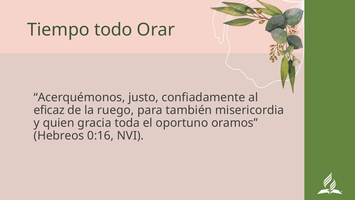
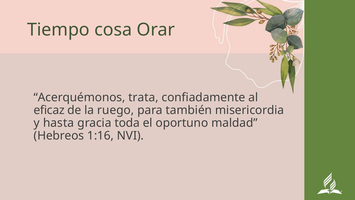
todo: todo -> cosa (113, 30)
justo: justo -> trata (143, 97)
quien: quien -> hasta (59, 123)
oramos: oramos -> maldad (235, 123)
0:16: 0:16 -> 1:16 (101, 136)
